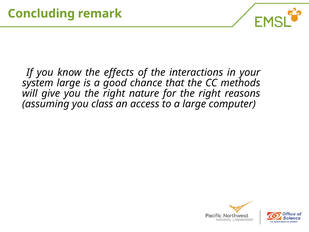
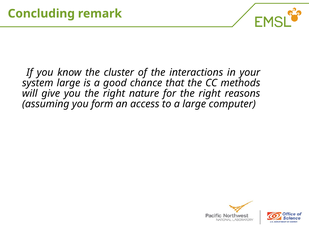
effects: effects -> cluster (119, 72)
class: class -> form (102, 104)
